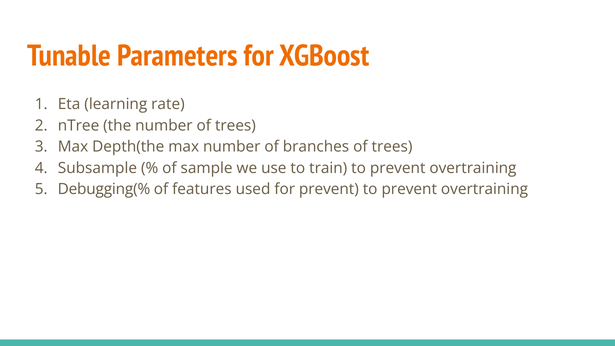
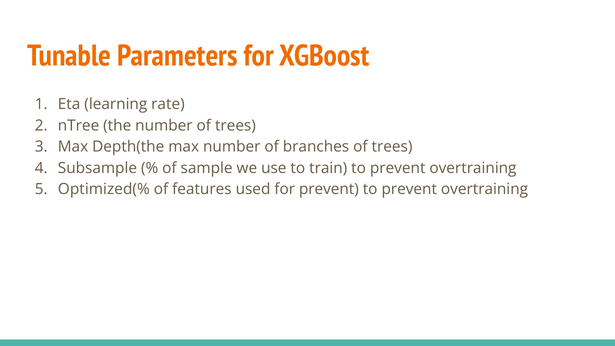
Debugging(%: Debugging(% -> Optimized(% (104, 189)
